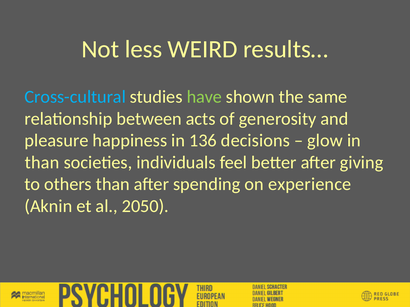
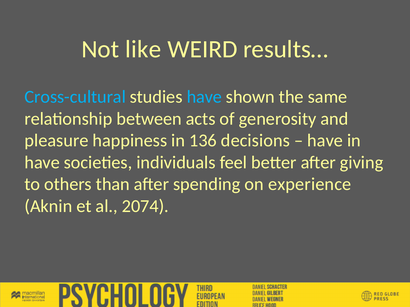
less: less -> like (143, 49)
have colour: light green -> light blue (204, 97)
glow: glow -> have (325, 141)
than: than -> have (42, 163)
2050: 2050 -> 2074 (145, 206)
